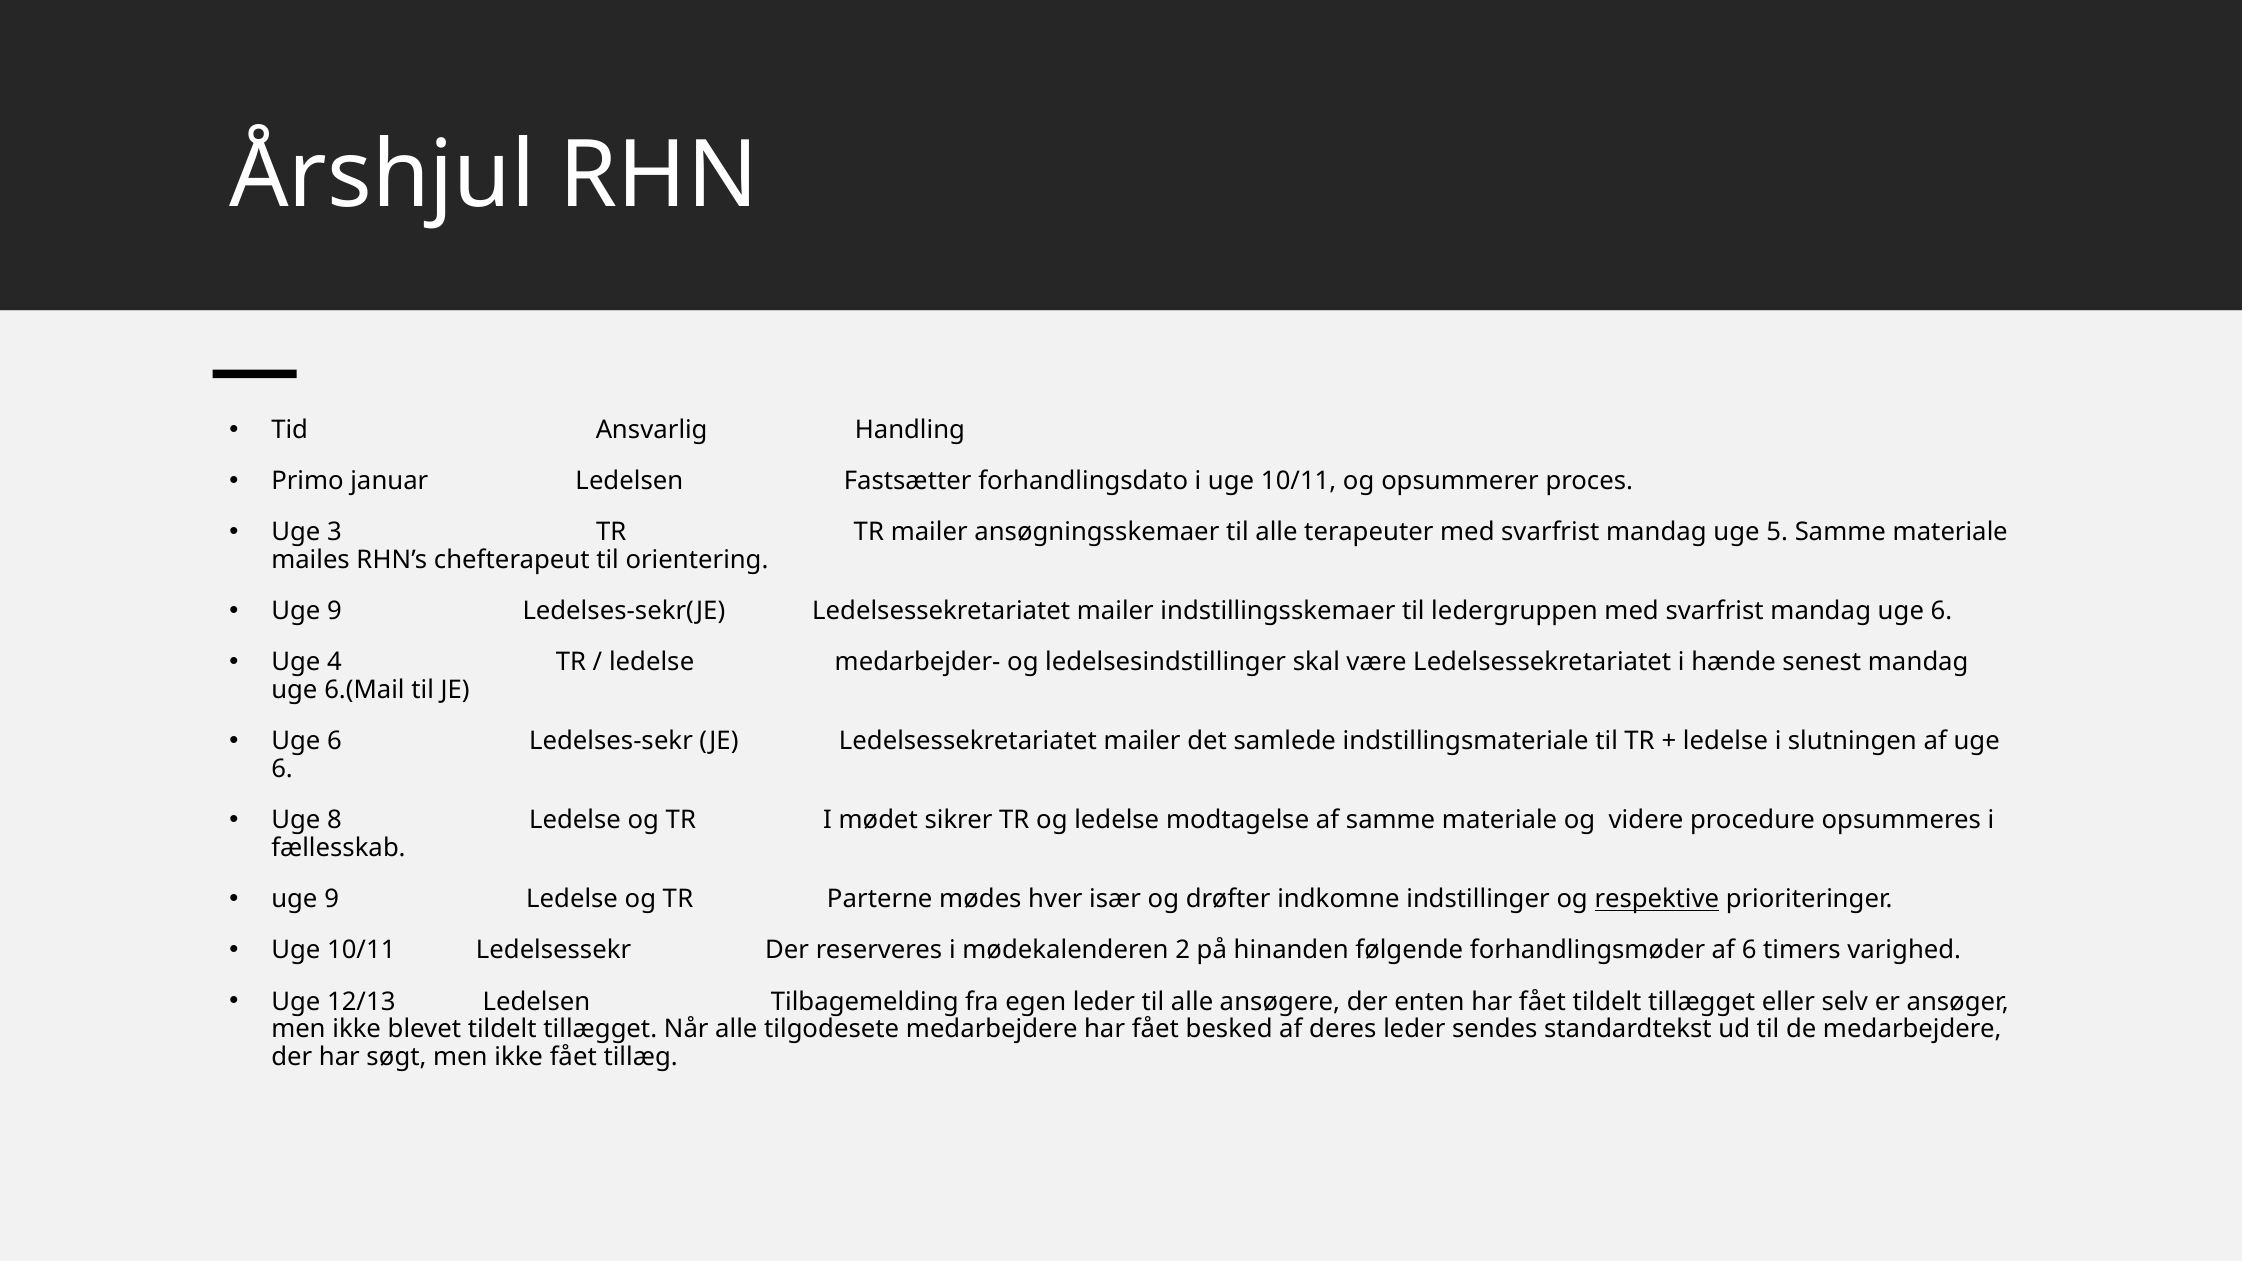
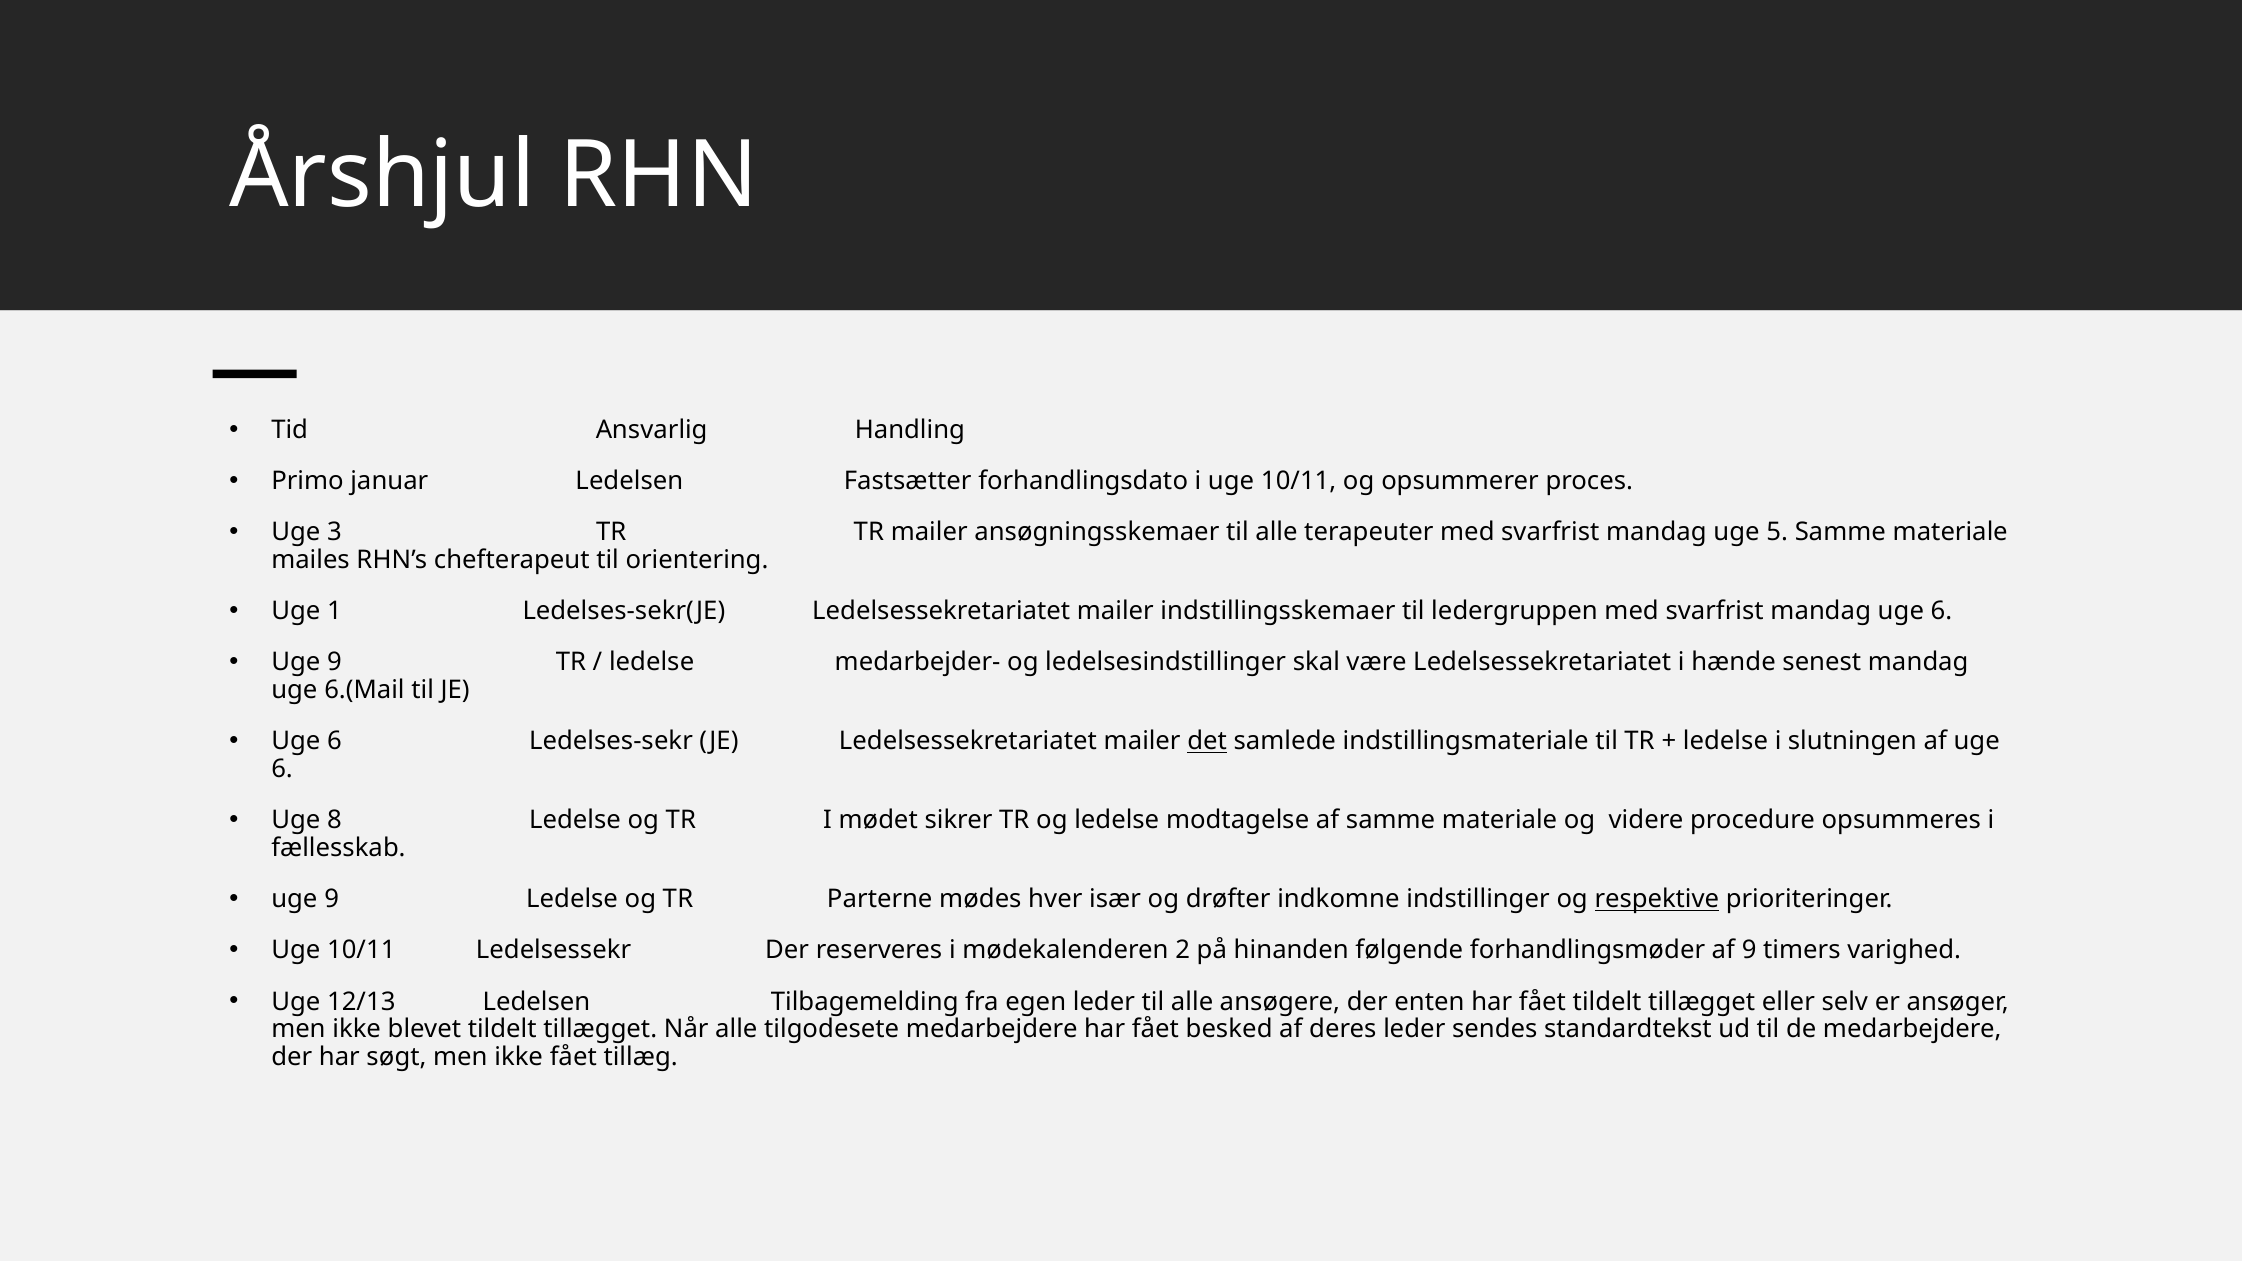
9: 9 -> 1 (334, 611)
4: 4 -> 9 (334, 662)
det underline: none -> present (1207, 741)
af 6: 6 -> 9 (1749, 950)
